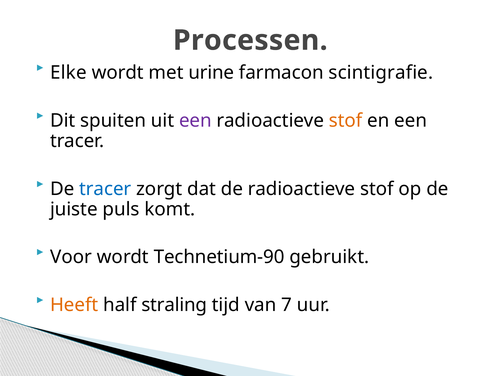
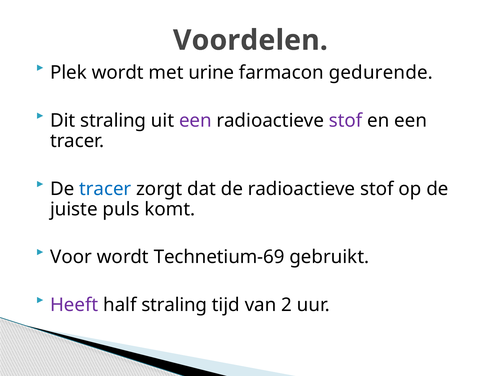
Processen: Processen -> Voordelen (250, 40)
Elke: Elke -> Plek (68, 73)
scintigrafie: scintigrafie -> gedurende (381, 73)
Dit spuiten: spuiten -> straling (113, 121)
stof colour: orange -> purple (346, 121)
Technetium-90: Technetium-90 -> Technetium-69 (219, 257)
Heeft colour: orange -> purple (74, 305)
7: 7 -> 2 (287, 305)
